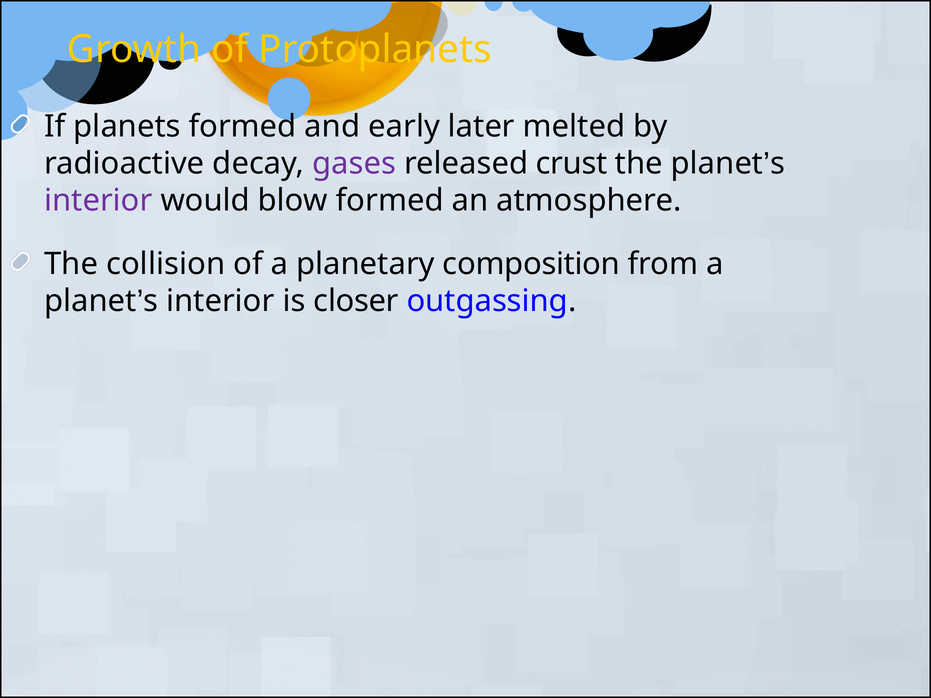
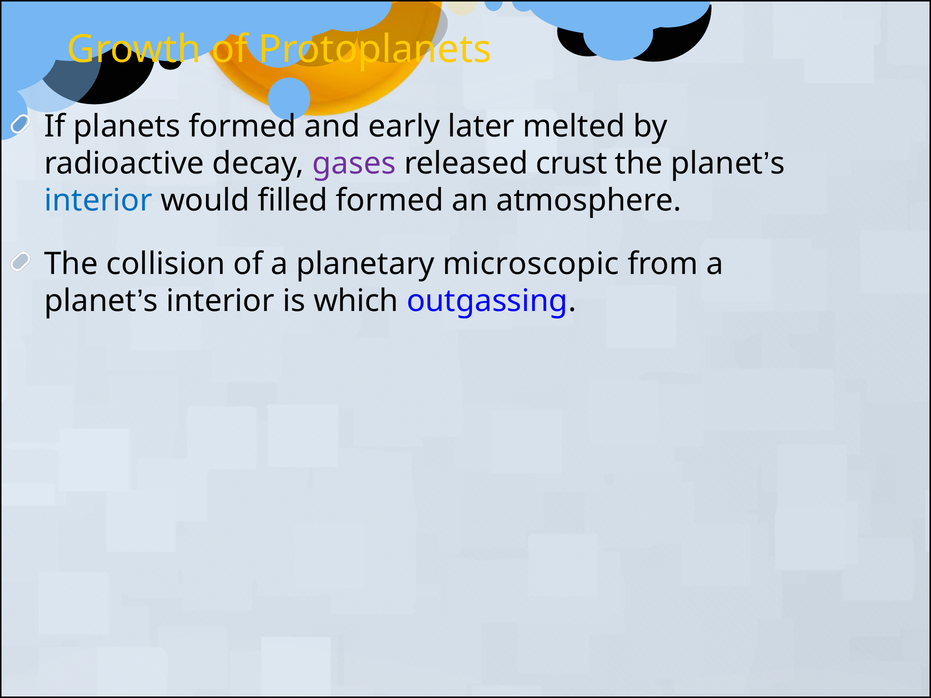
interior colour: purple -> blue (98, 201)
blow: blow -> filled (293, 201)
composition: composition -> microscopic (531, 264)
closer: closer -> which (356, 301)
